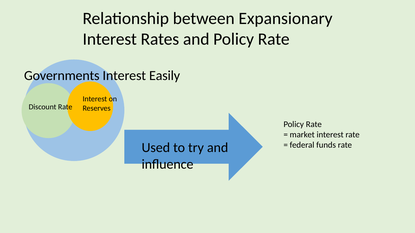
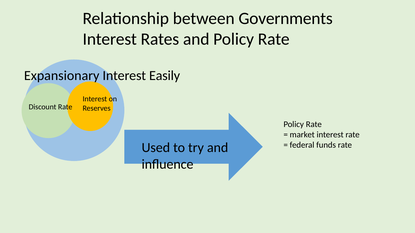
Expansionary: Expansionary -> Governments (286, 18)
Governments: Governments -> Expansionary (62, 76)
